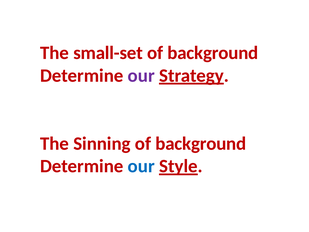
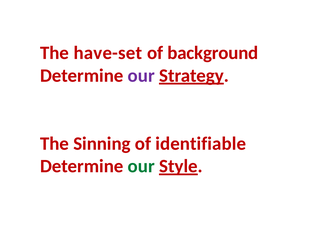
small-set: small-set -> have-set (108, 53)
background: background -> identifiable (201, 143)
our colour: blue -> green (141, 166)
